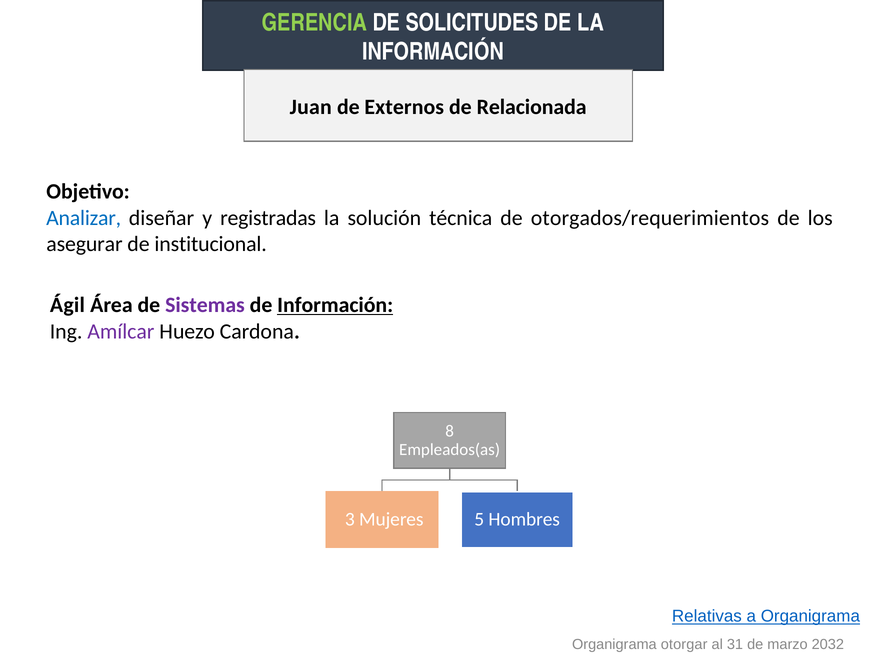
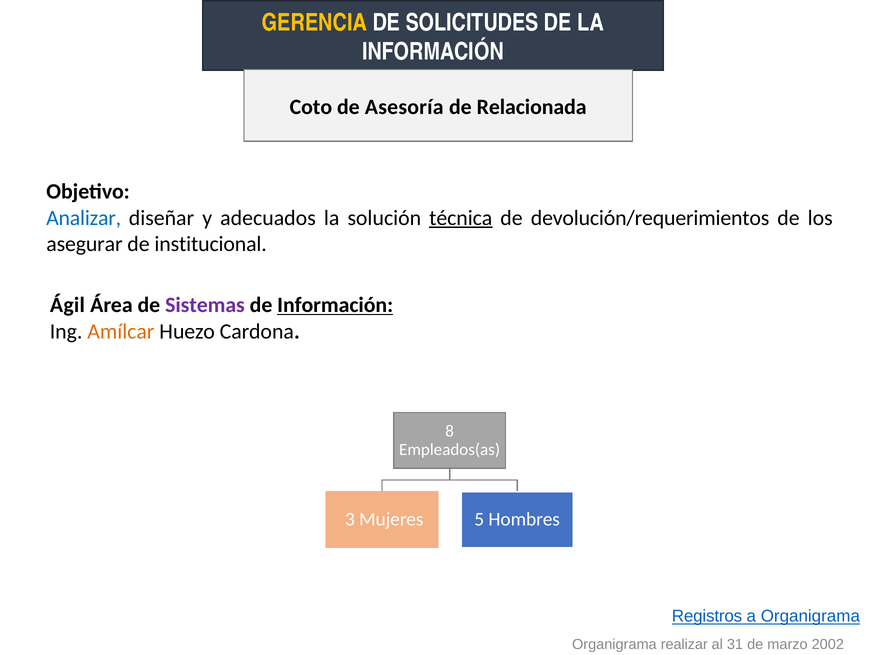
GERENCIA colour: light green -> yellow (314, 23)
Juan: Juan -> Coto (311, 107)
Externos: Externos -> Asesoría (404, 107)
registradas: registradas -> adecuados (268, 218)
técnica underline: none -> present (461, 218)
otorgados/requerimientos: otorgados/requerimientos -> devolución/requerimientos (650, 218)
Amílcar colour: purple -> orange (121, 331)
Relativas: Relativas -> Registros (707, 616)
otorgar: otorgar -> realizar (684, 644)
2032: 2032 -> 2002 (828, 644)
